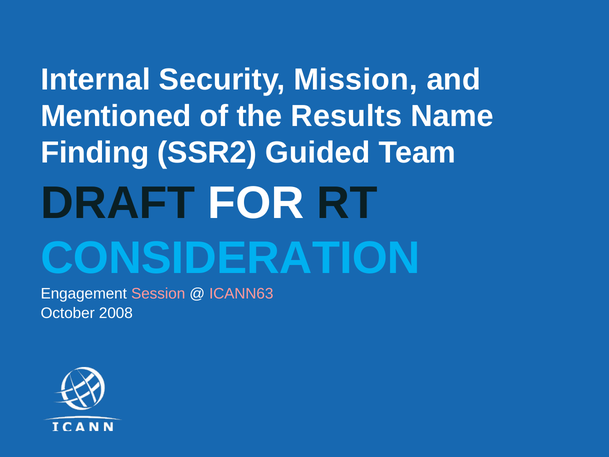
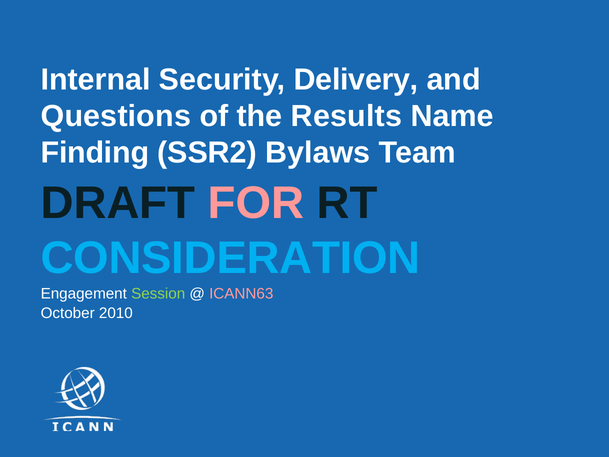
Mission: Mission -> Delivery (356, 79)
Mentioned: Mentioned -> Questions (116, 116)
Guided: Guided -> Bylaws (318, 153)
FOR colour: white -> pink (256, 203)
Session colour: pink -> light green (158, 293)
2008: 2008 -> 2010 (116, 313)
